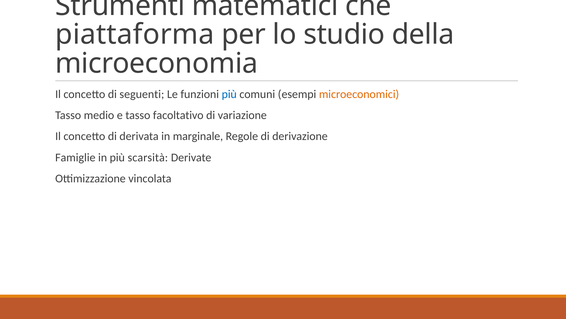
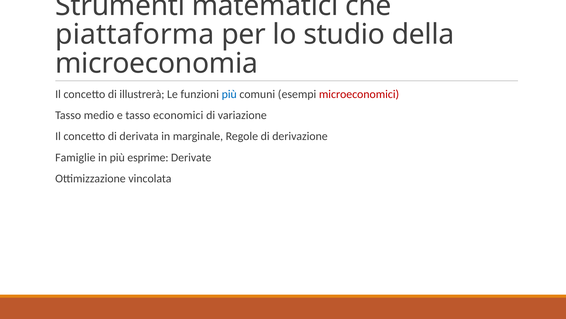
seguenti: seguenti -> illustrerà (142, 94)
microeconomici colour: orange -> red (359, 94)
facoltativo: facoltativo -> economici (178, 115)
scarsità: scarsità -> esprime (148, 157)
